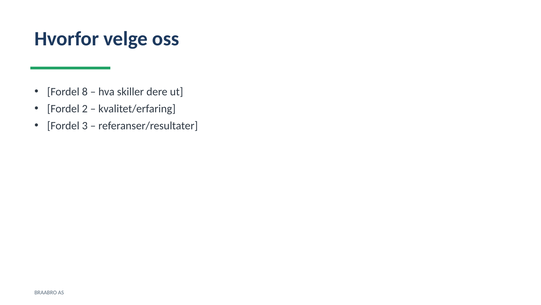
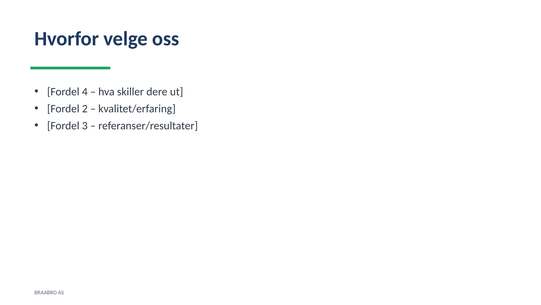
8: 8 -> 4 (85, 92)
